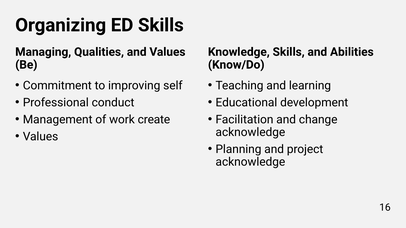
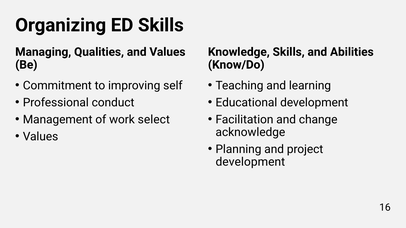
create: create -> select (154, 120)
acknowledge: acknowledge -> development (250, 162)
